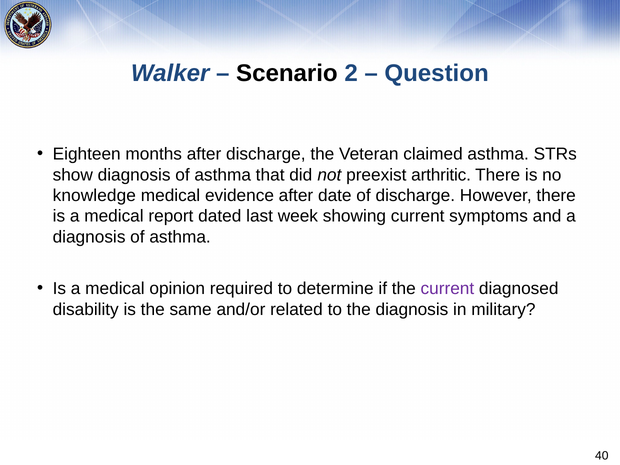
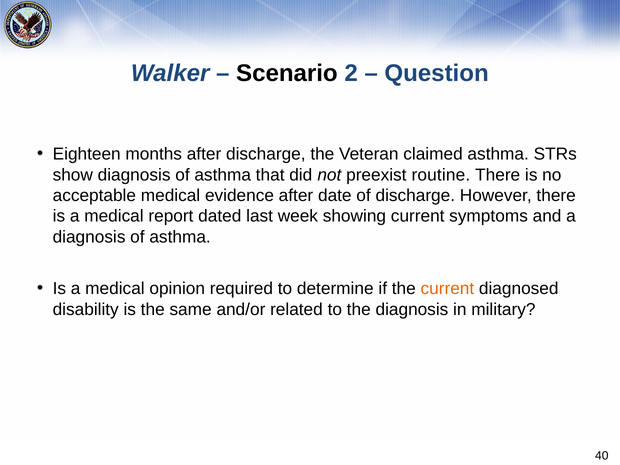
arthritic: arthritic -> routine (441, 175)
knowledge: knowledge -> acceptable (94, 196)
current colour: purple -> orange (447, 289)
